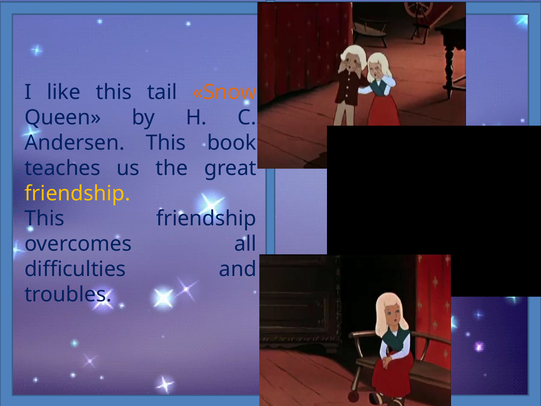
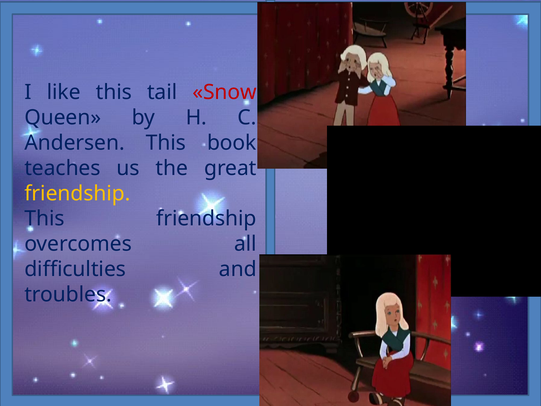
Snow colour: orange -> red (225, 92)
